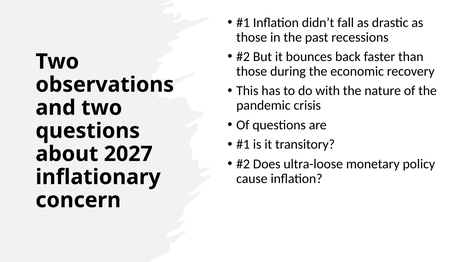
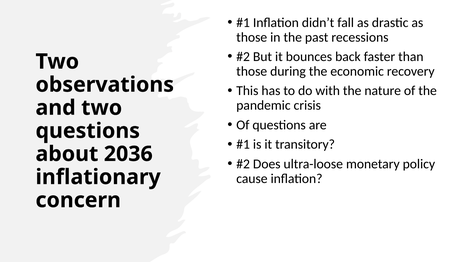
2027: 2027 -> 2036 (128, 154)
